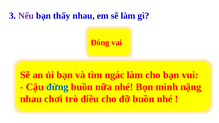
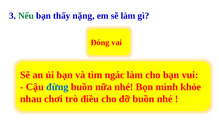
Nếu colour: purple -> green (26, 16)
thấy nhau: nhau -> nặng (84, 16)
nặng: nặng -> khỏe (191, 87)
